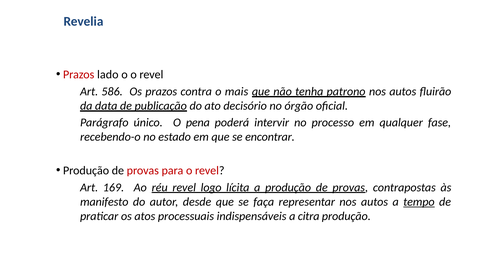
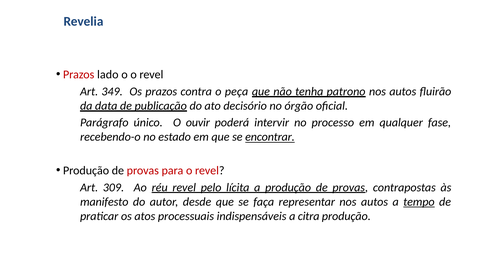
586: 586 -> 349 (112, 91)
mais: mais -> peça (237, 91)
pena: pena -> ouvir (198, 122)
encontrar underline: none -> present (270, 137)
169: 169 -> 309 (114, 187)
logo: logo -> pelo (211, 187)
